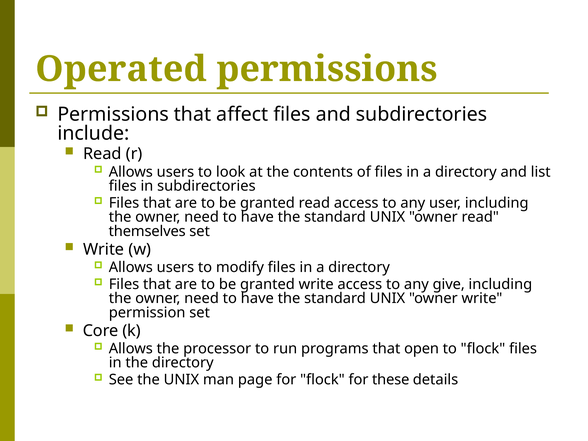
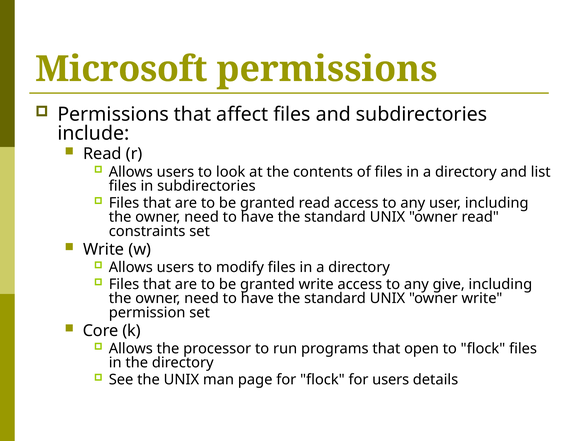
Operated: Operated -> Microsoft (121, 69)
themselves: themselves -> constraints (147, 231)
for these: these -> users (391, 380)
